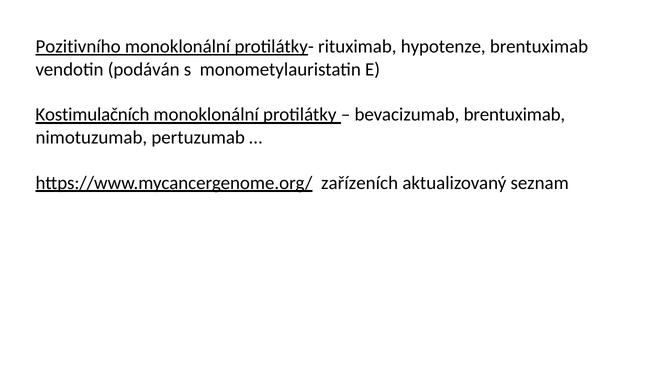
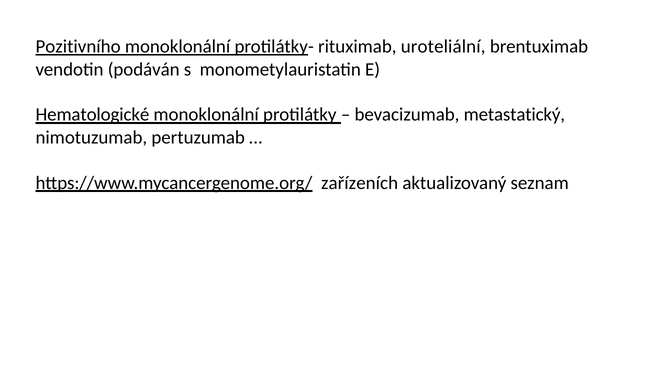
hypotenze: hypotenze -> uroteliální (443, 47)
Kostimulačních: Kostimulačních -> Hematologické (92, 115)
bevacizumab brentuximab: brentuximab -> metastatický (514, 115)
